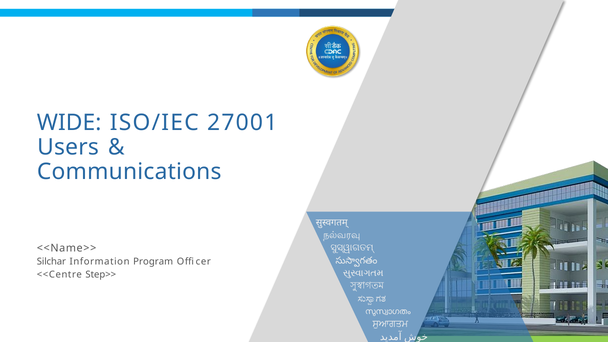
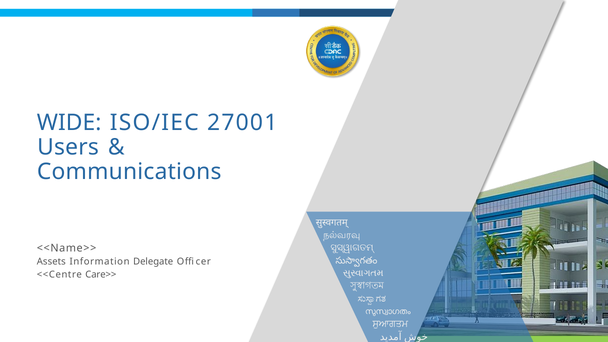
Silchar: Silchar -> Assets (51, 262)
Program: Program -> Delegate (153, 262)
Step>>: Step>> -> Care>> (101, 275)
